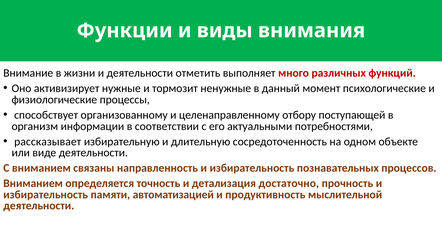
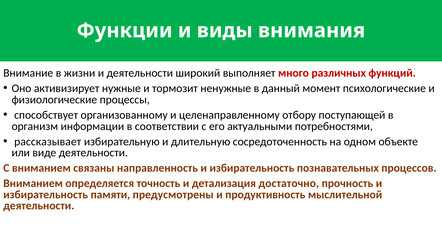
отметить: отметить -> широкий (198, 73)
автоматизацией: автоматизацией -> предусмотрены (173, 194)
